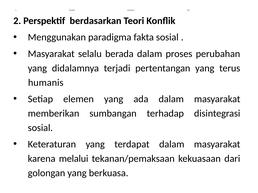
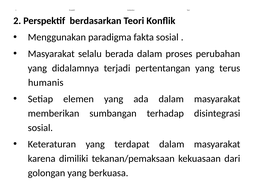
melalui: melalui -> dimiliki (74, 159)
